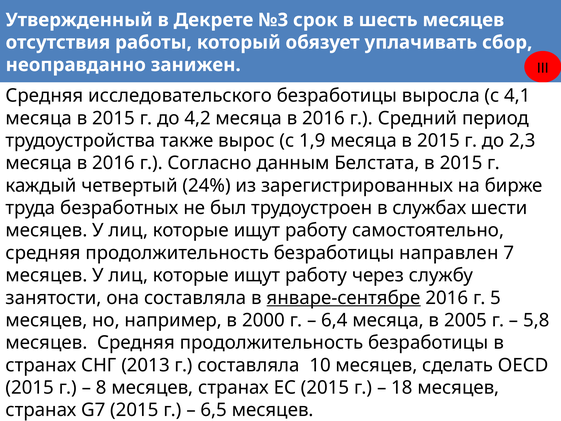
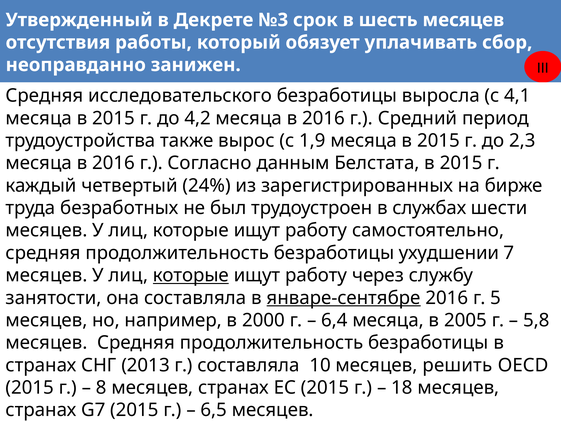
направлен: направлен -> ухудшении (449, 253)
которые underline: none -> present (191, 275)
сделать: сделать -> решить (457, 365)
